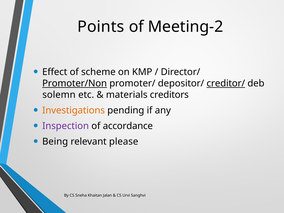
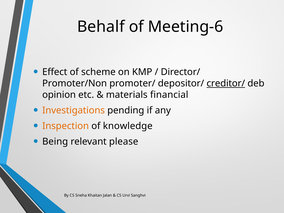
Points: Points -> Behalf (101, 27)
Meeting-2: Meeting-2 -> Meeting-6 (186, 27)
Promoter/Non underline: present -> none (75, 83)
solemn: solemn -> opinion (59, 95)
creditors: creditors -> financial (169, 95)
Inspection colour: purple -> orange (66, 126)
accordance: accordance -> knowledge (128, 126)
